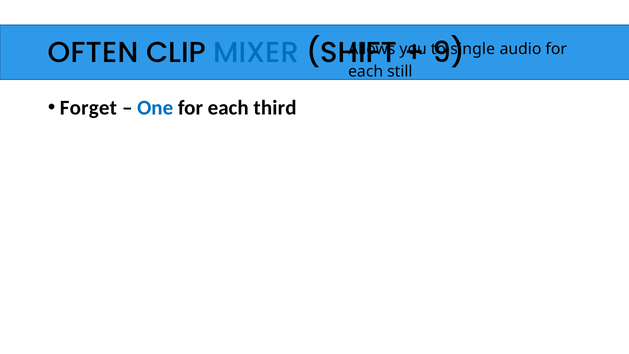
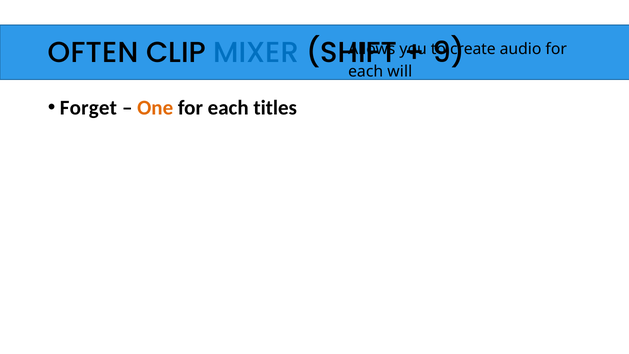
single: single -> create (473, 49)
still: still -> will (400, 72)
One colour: blue -> orange (155, 108)
third: third -> titles (275, 108)
